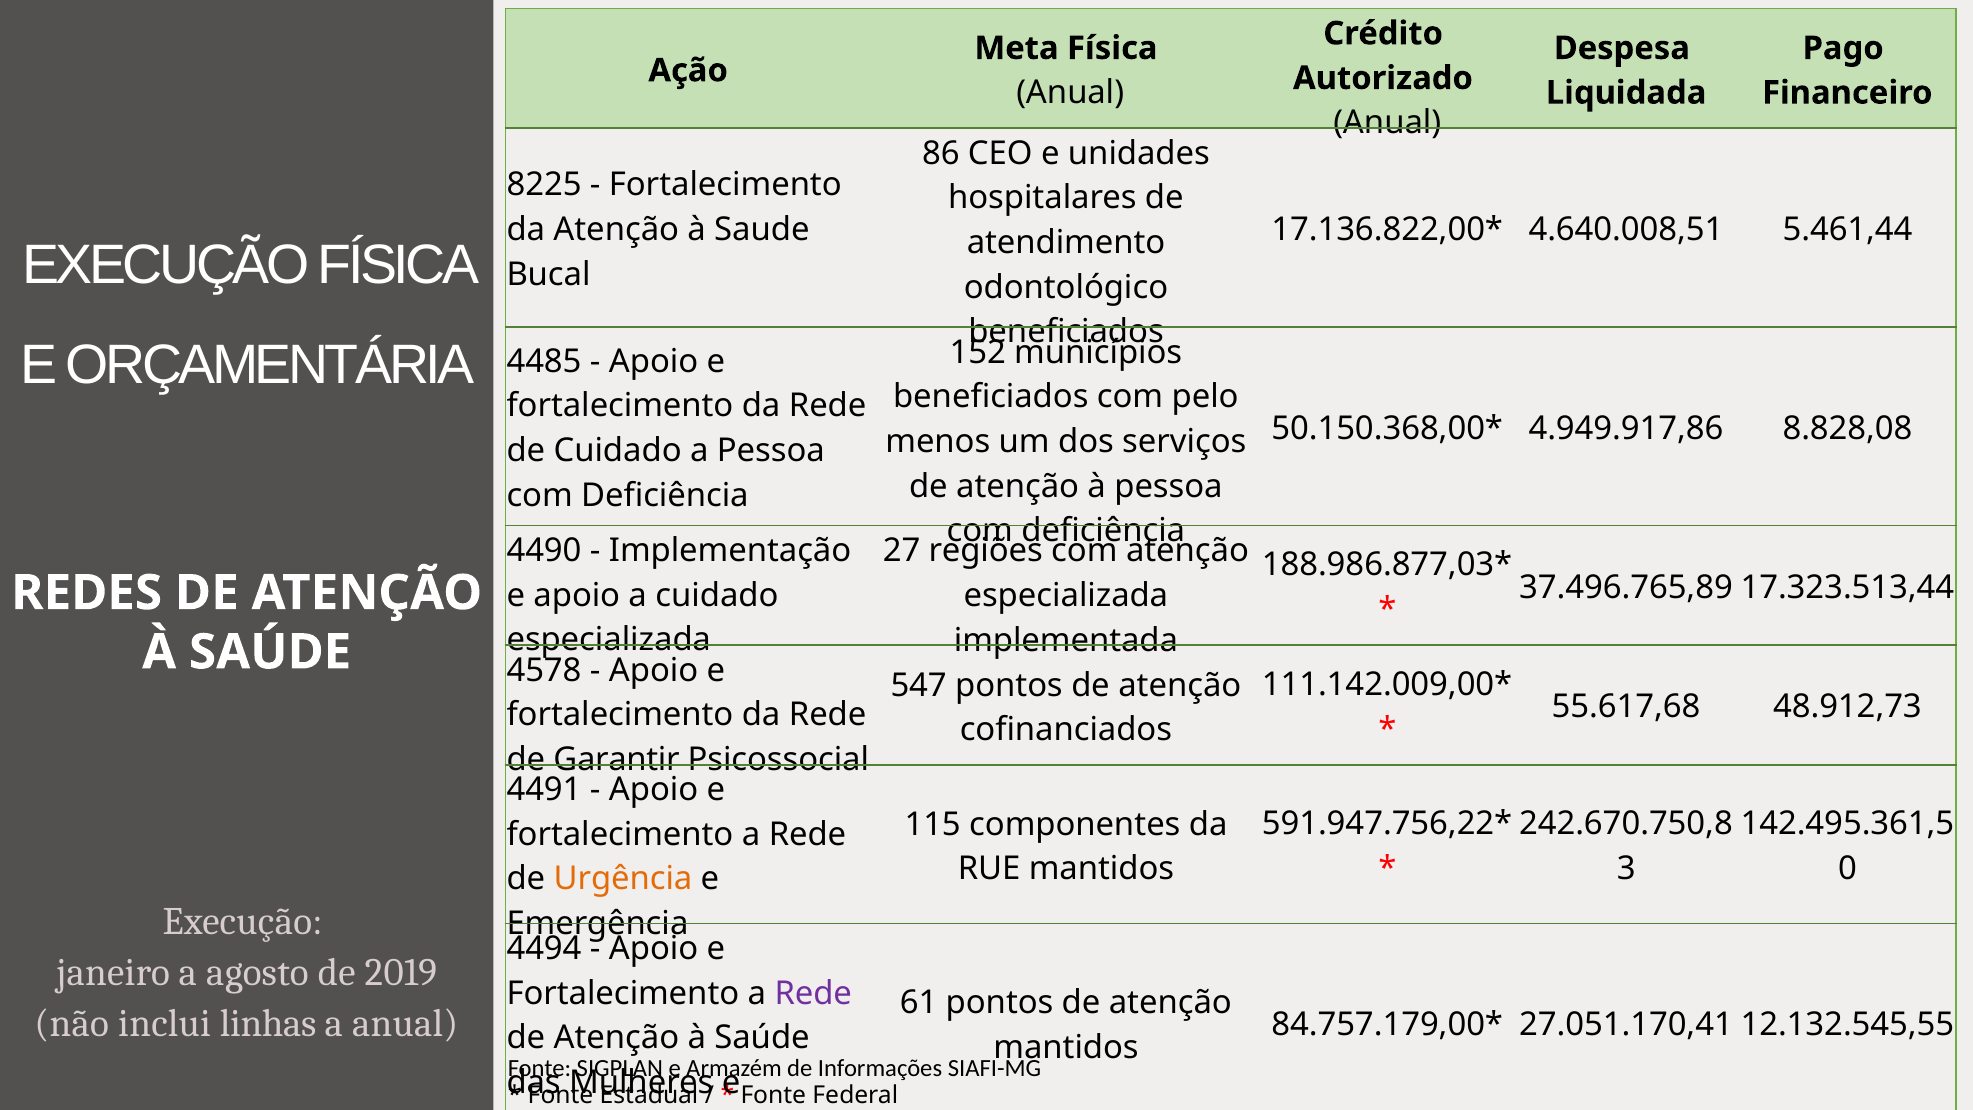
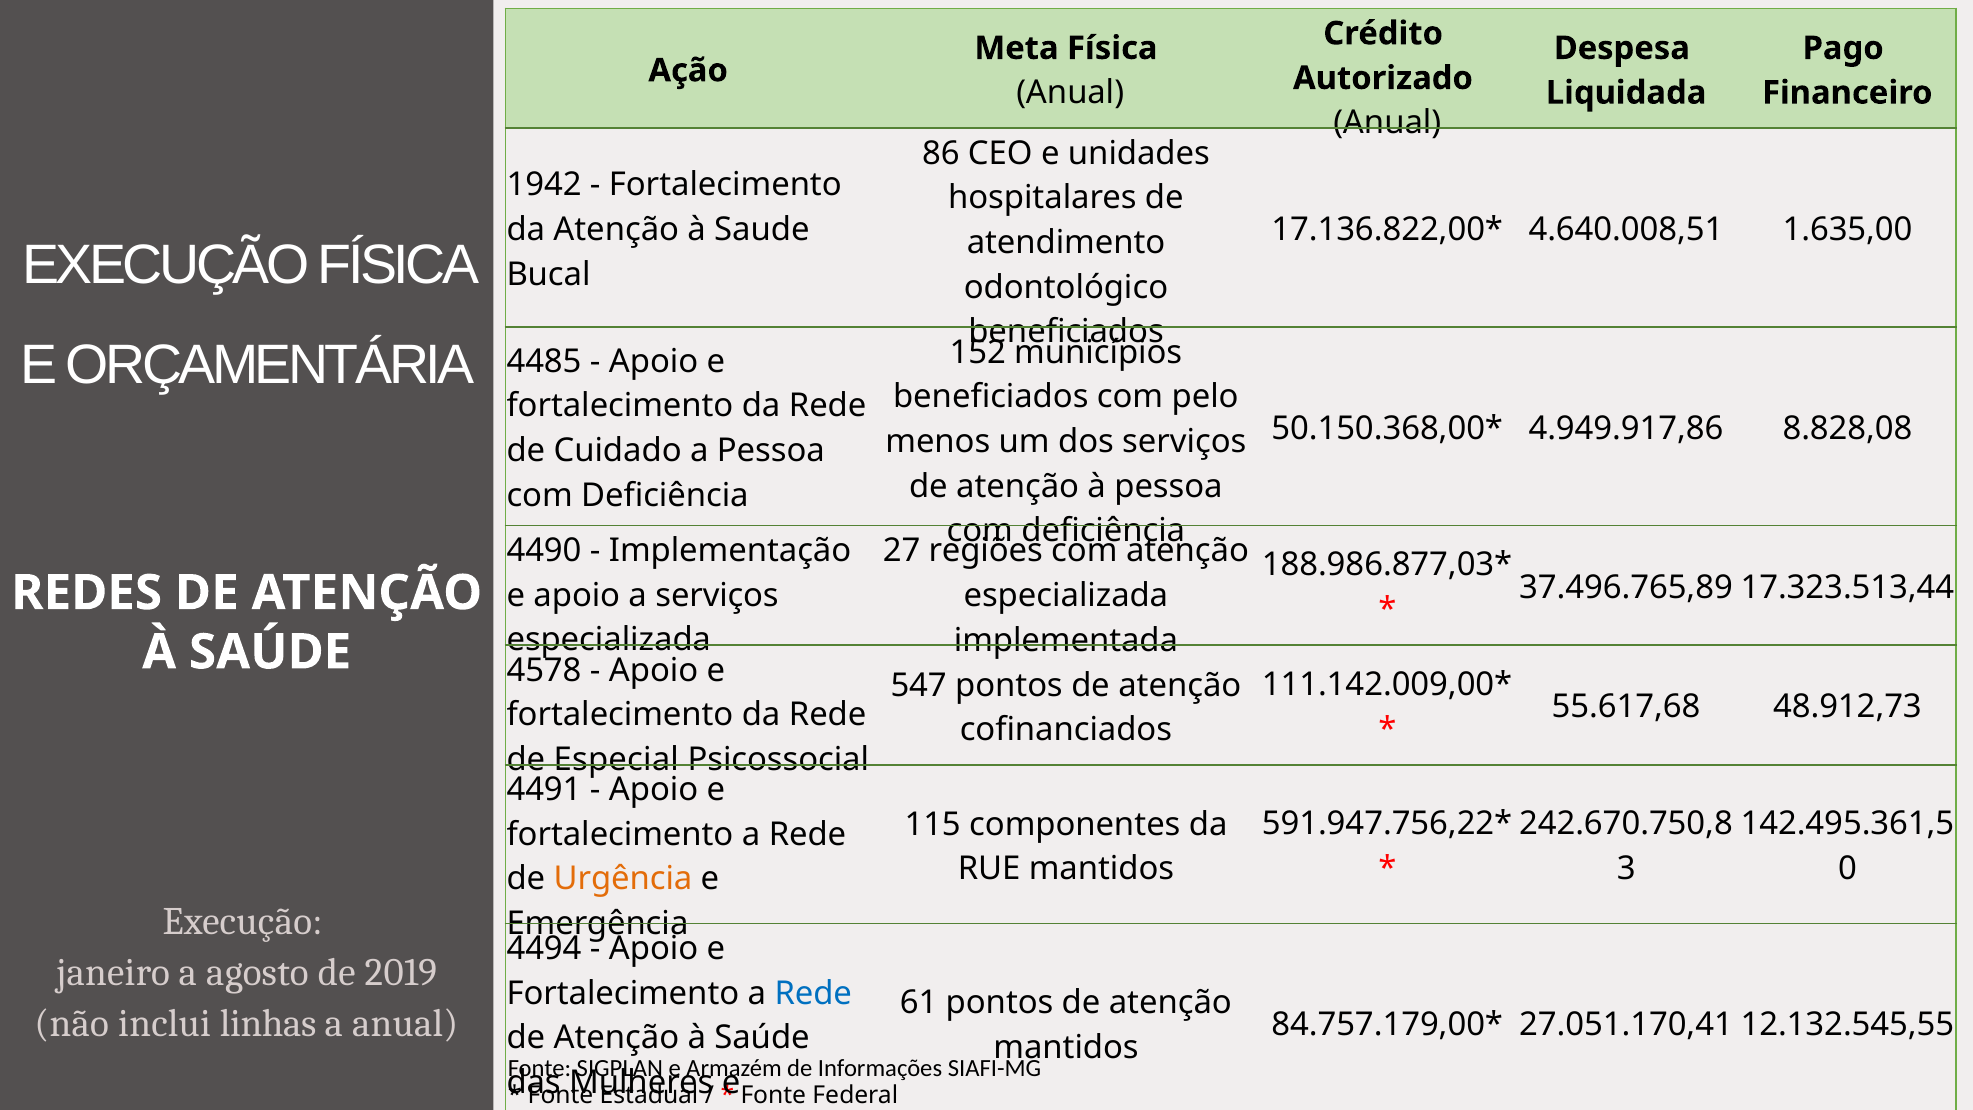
8225: 8225 -> 1942 (544, 185)
5.461,44: 5.461,44 -> 1.635,00 (1848, 230)
a cuidado: cuidado -> serviços (717, 595)
Garantir: Garantir -> Especial (616, 760)
Rede colour: purple -> blue (813, 993)
